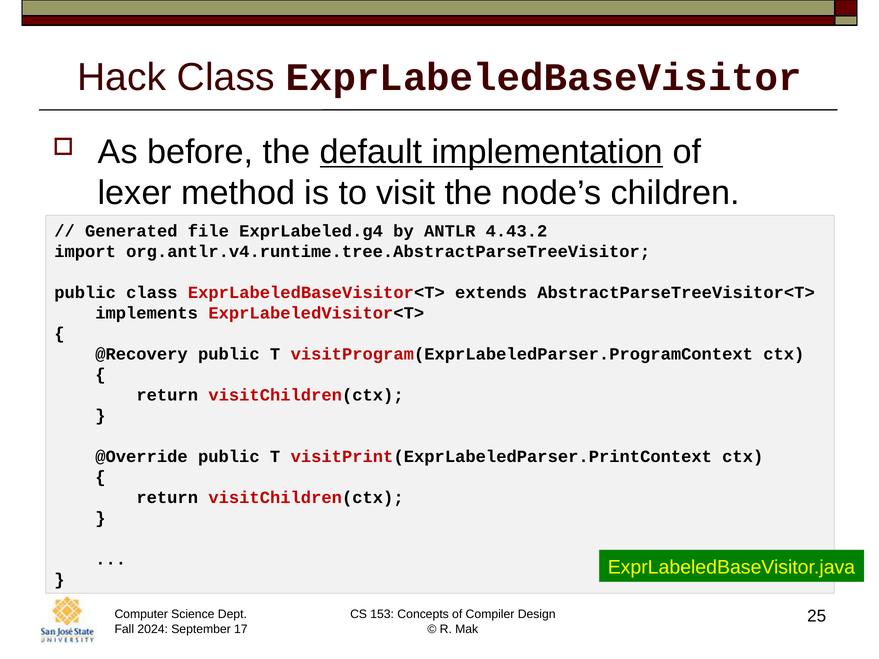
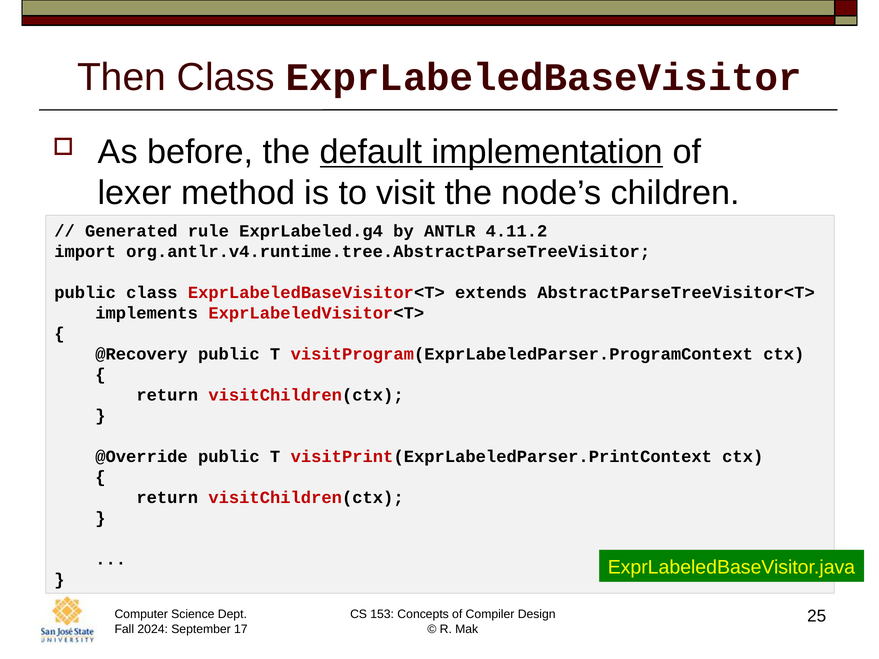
Hack: Hack -> Then (122, 77)
file: file -> rule (208, 231)
4.43.2: 4.43.2 -> 4.11.2 (516, 231)
